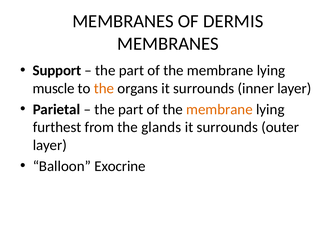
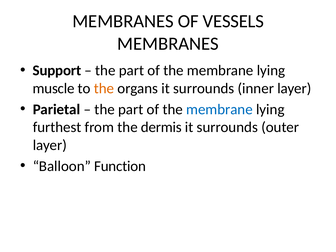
DERMIS: DERMIS -> VESSELS (233, 21)
membrane colour: orange -> blue (219, 109)
glands: glands -> dermis (161, 127)
Exocrine: Exocrine -> Function (120, 166)
